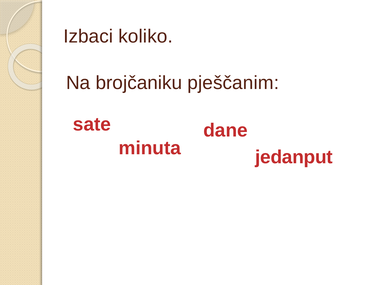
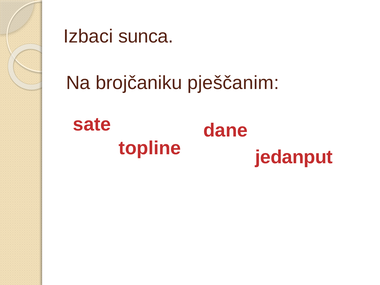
koliko: koliko -> sunca (146, 36)
minuta: minuta -> topline (150, 148)
